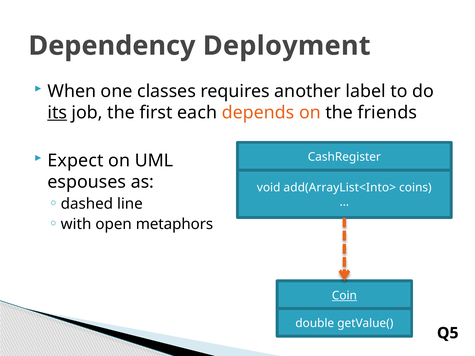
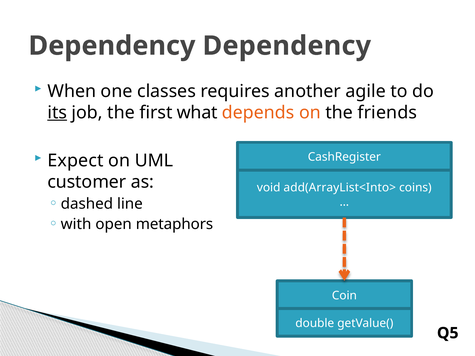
Dependency Deployment: Deployment -> Dependency (287, 46)
label: label -> agile (366, 91)
each: each -> what (197, 113)
espouses: espouses -> customer (87, 182)
Coin underline: present -> none (344, 296)
